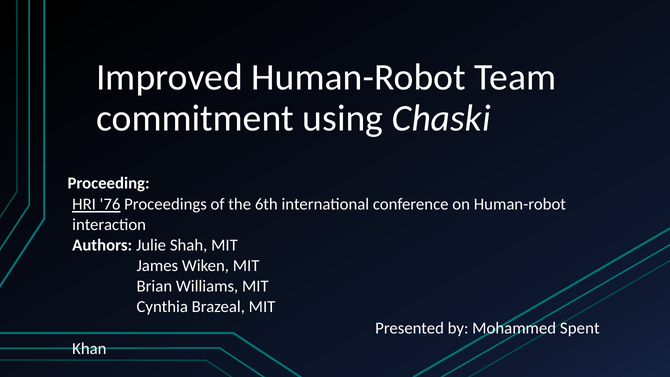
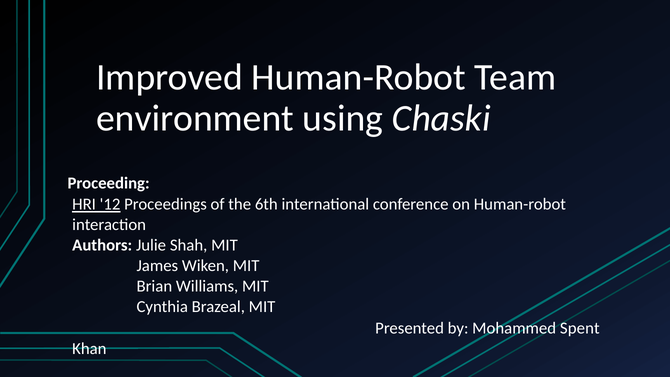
commitment: commitment -> environment (195, 118)
76: 76 -> 12 (110, 204)
